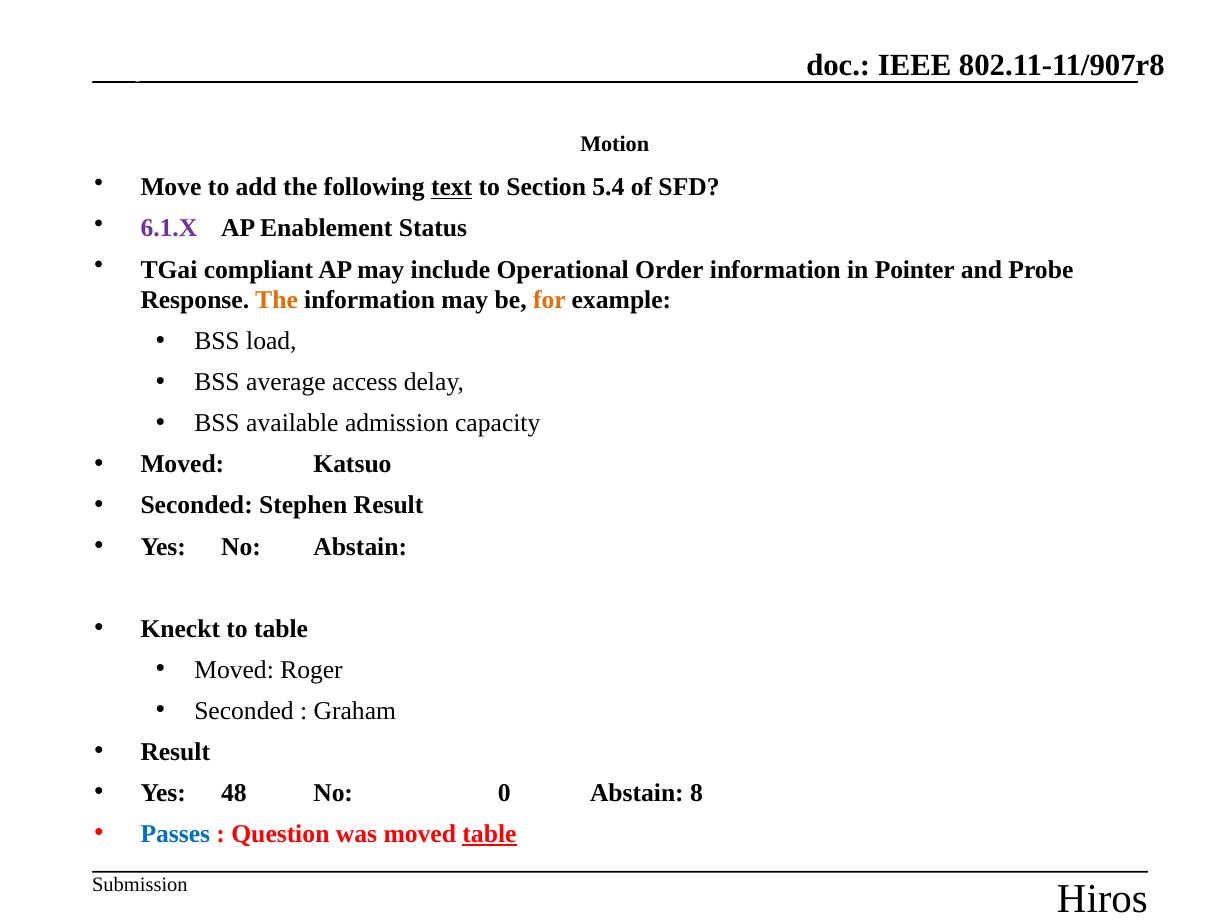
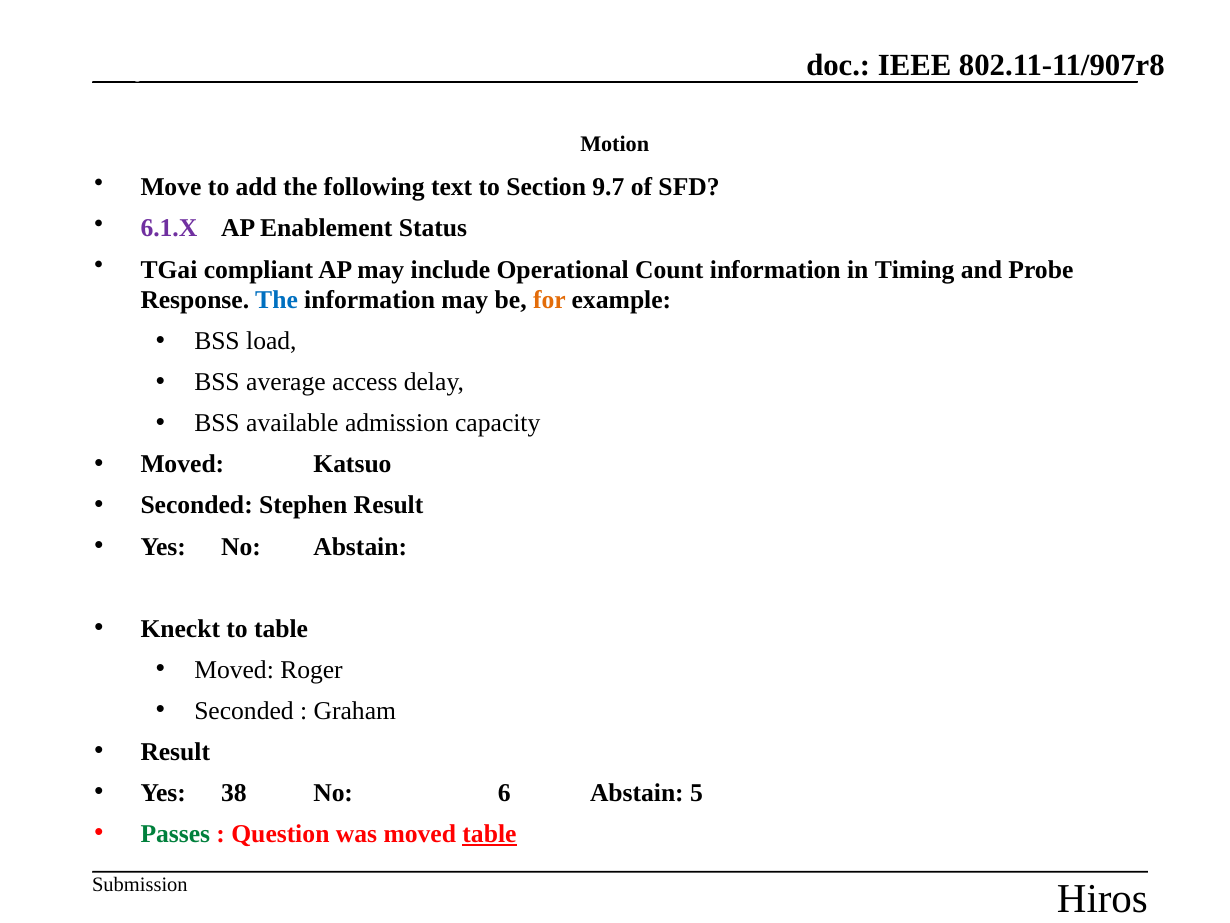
text underline: present -> none (452, 187)
5.4: 5.4 -> 9.7 (608, 187)
Order: Order -> Count (669, 269)
Pointer: Pointer -> Timing (915, 269)
The colour: orange -> blue (277, 300)
48: 48 -> 38 (234, 792)
0: 0 -> 6 (504, 792)
8: 8 -> 5 (697, 792)
Passes colour: blue -> green (175, 833)
